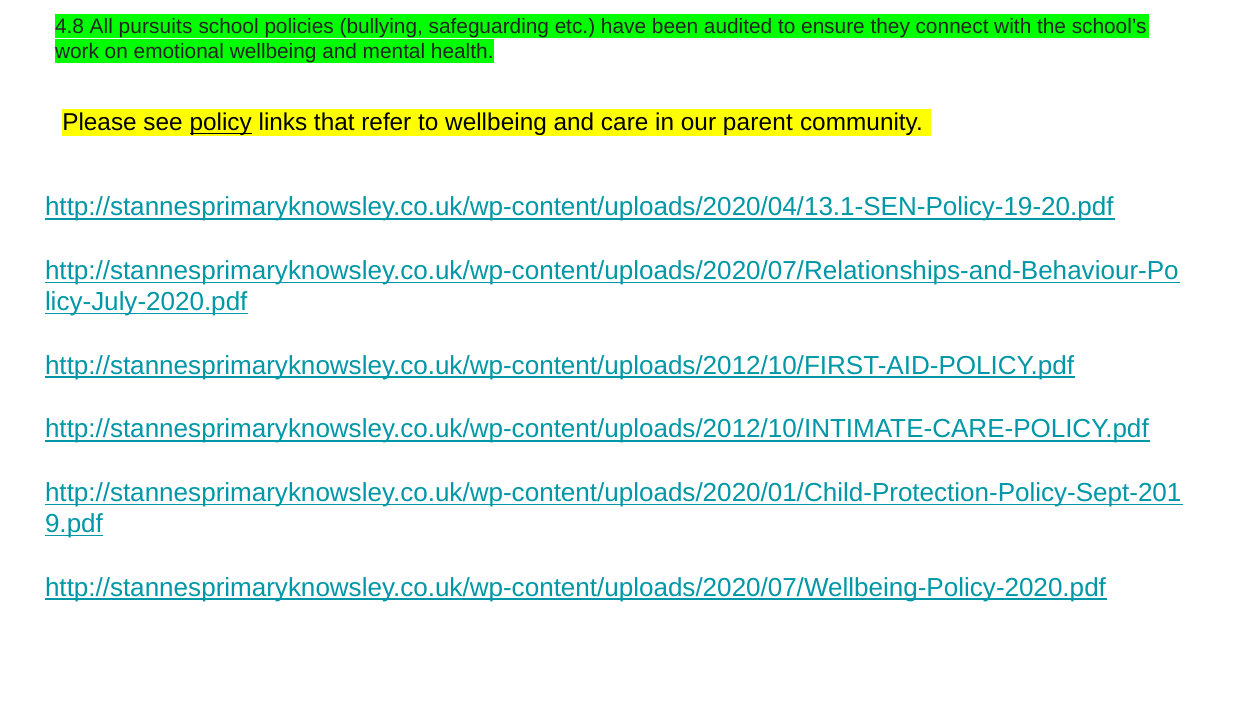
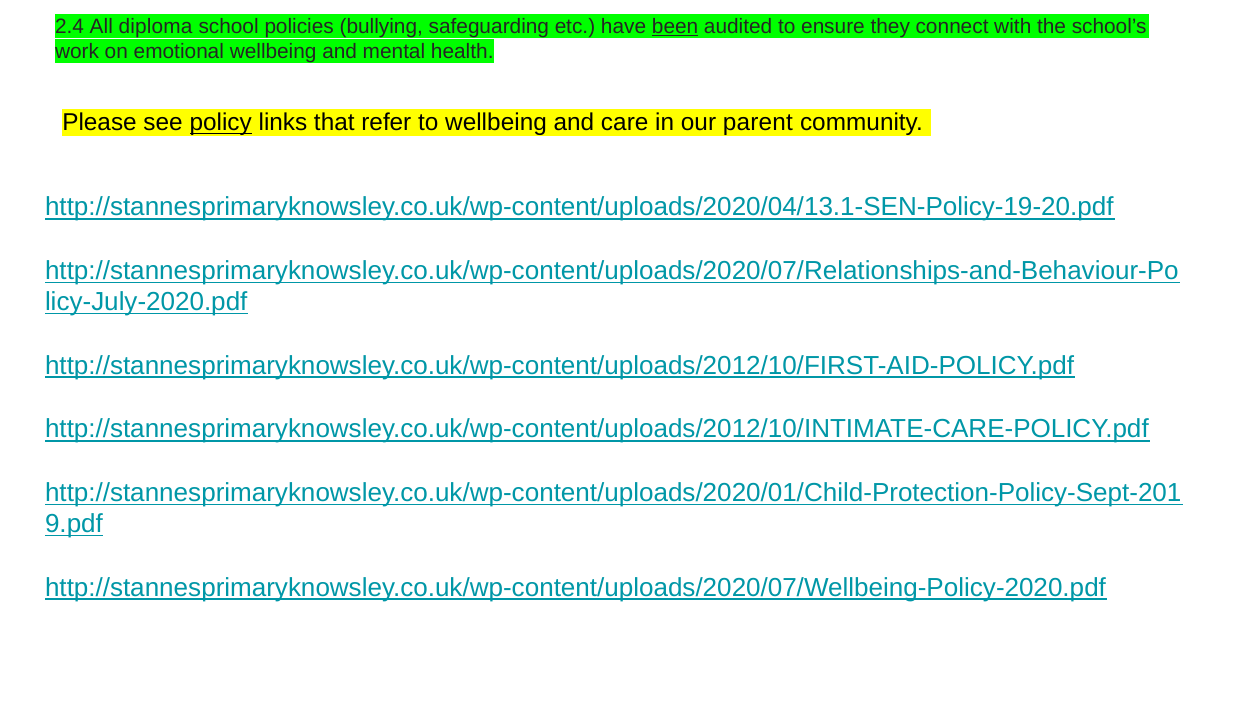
4.8: 4.8 -> 2.4 (70, 26)
pursuits: pursuits -> diploma (156, 26)
been underline: none -> present (675, 26)
